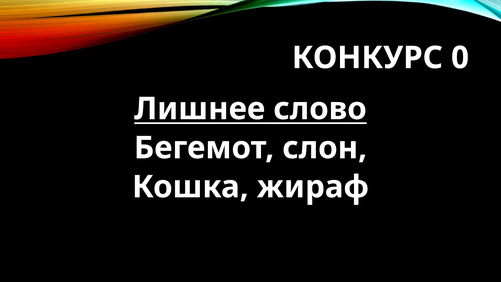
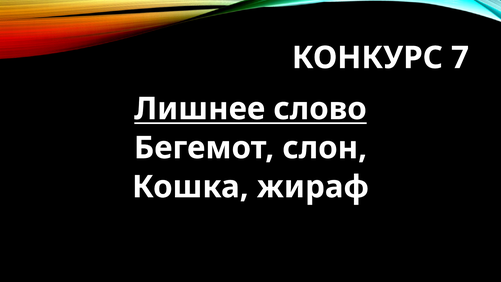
0: 0 -> 7 (460, 58)
